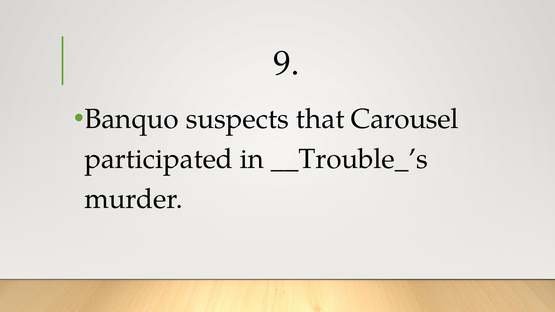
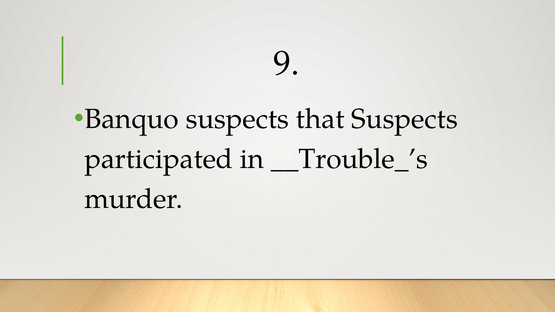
that Carousel: Carousel -> Suspects (405, 119)
